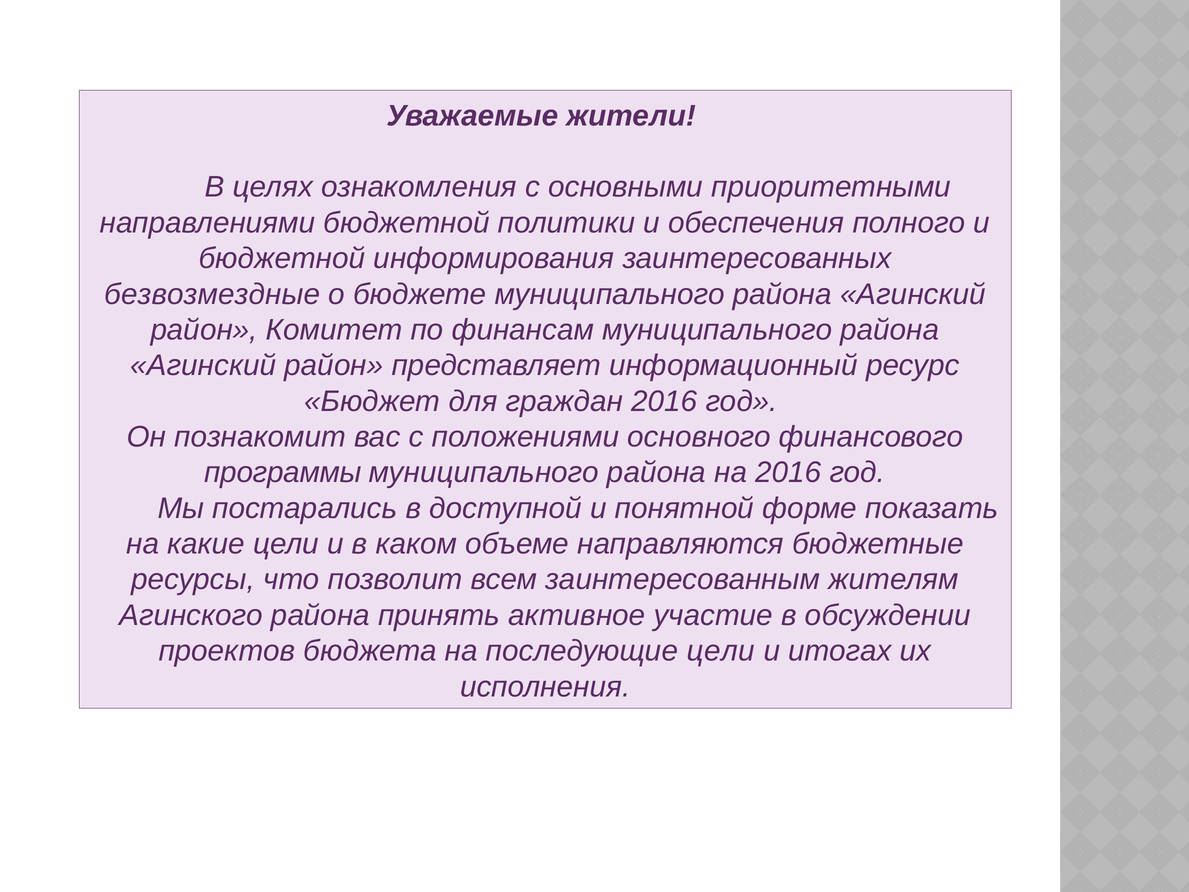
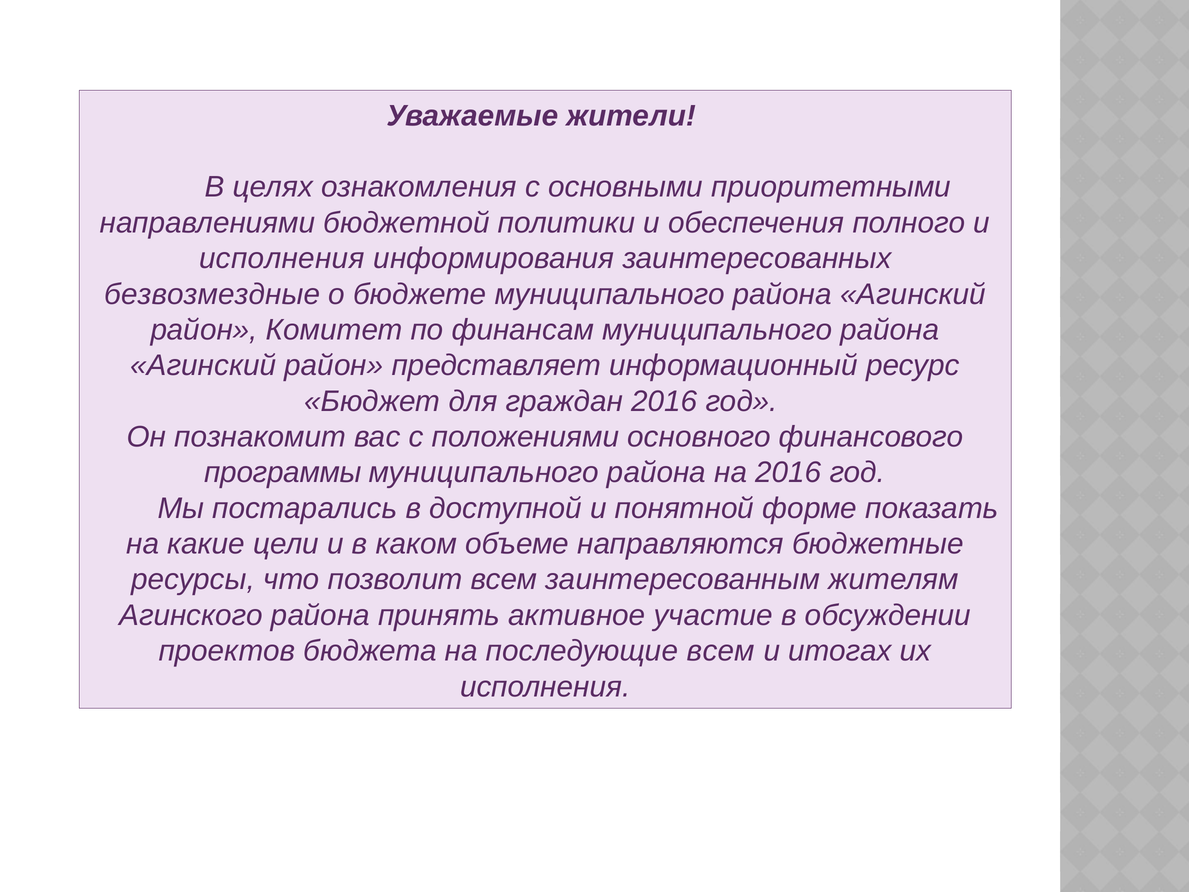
бюджетной: бюджетной -> исполнения (282, 258)
последующие цели: цели -> всем (721, 651)
